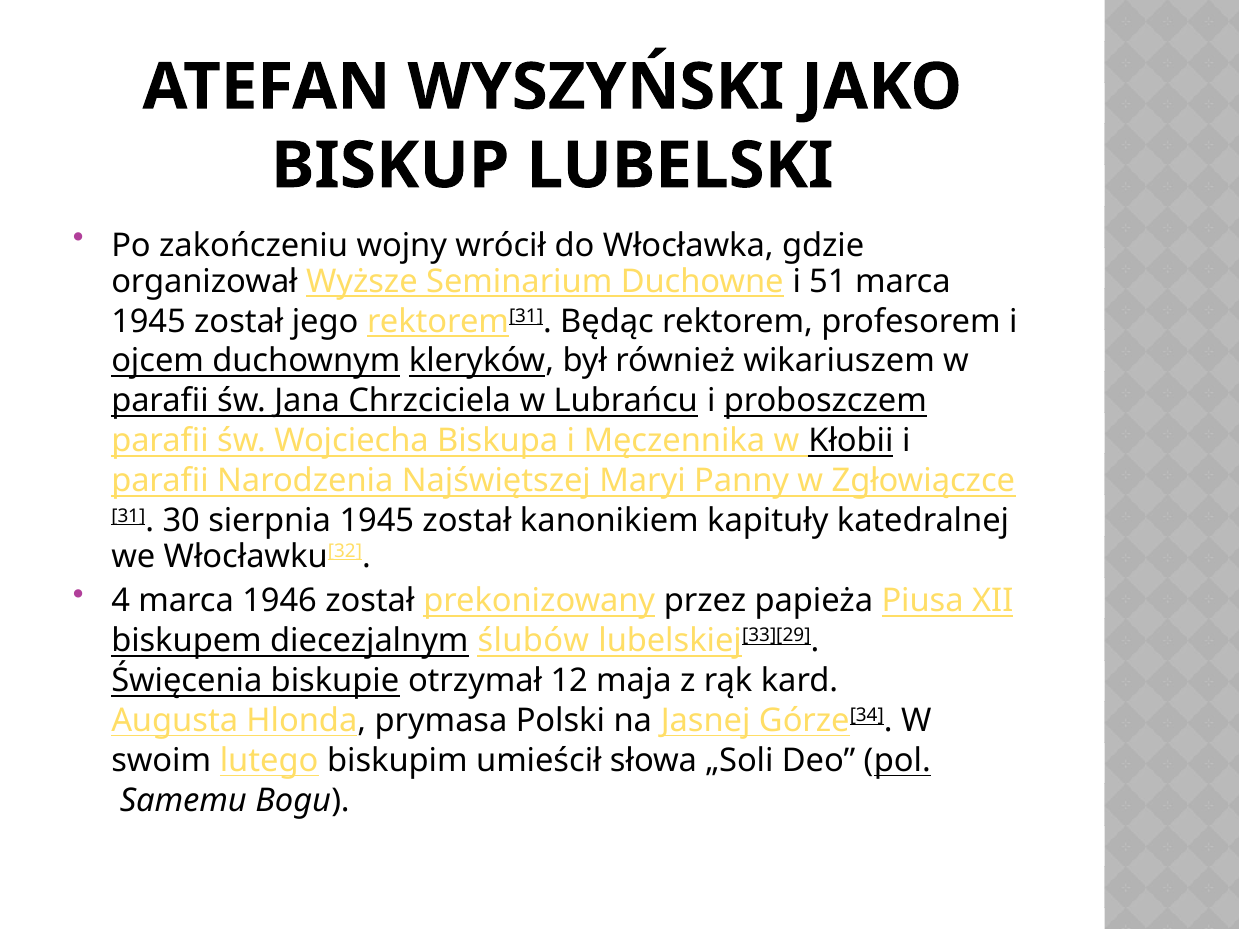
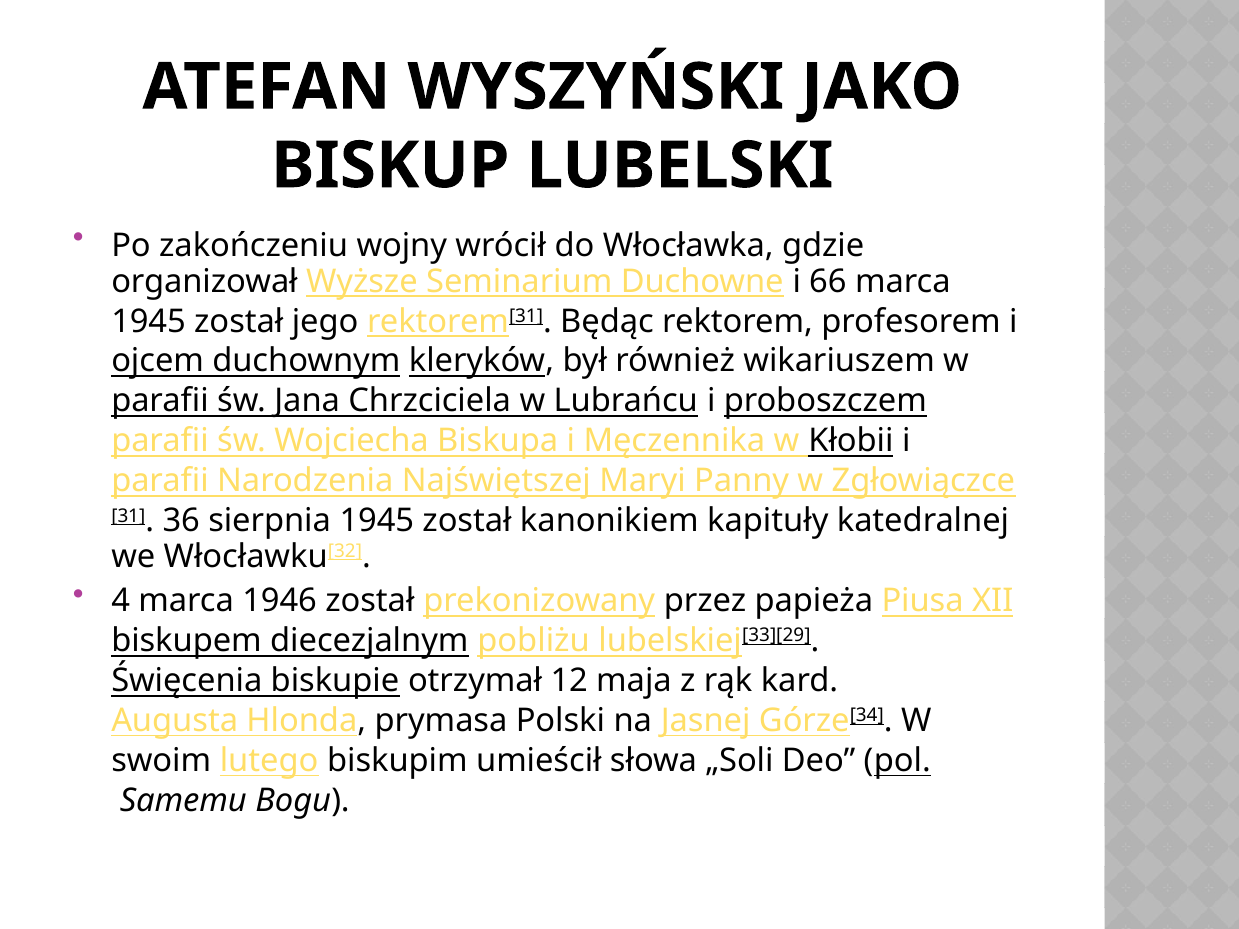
51: 51 -> 66 (828, 281)
30: 30 -> 36 (181, 521)
ślubów: ślubów -> pobliżu (534, 641)
